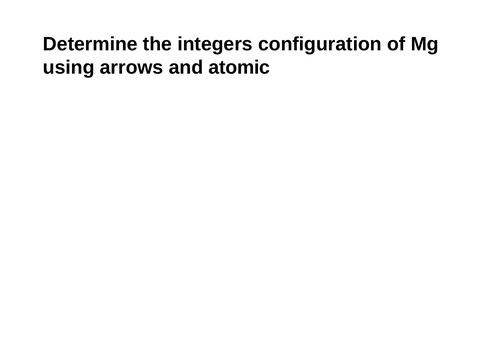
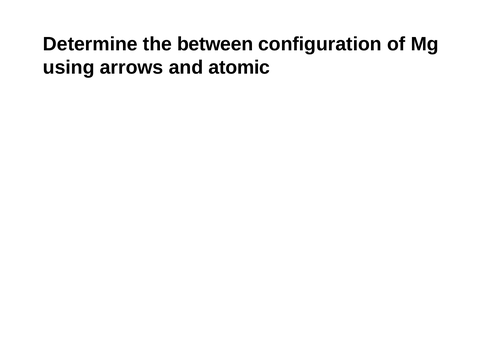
integers: integers -> between (215, 44)
